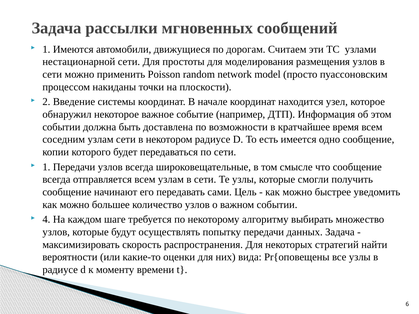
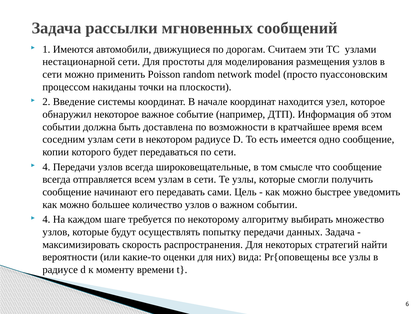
1: 1 -> 4 (46, 167)
